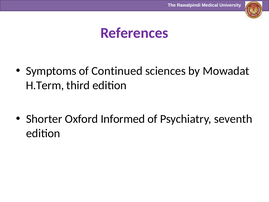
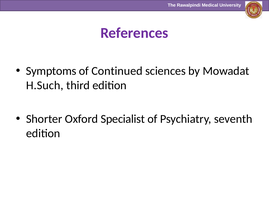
H.Term: H.Term -> H.Such (45, 85)
Informed: Informed -> Specialist (123, 119)
